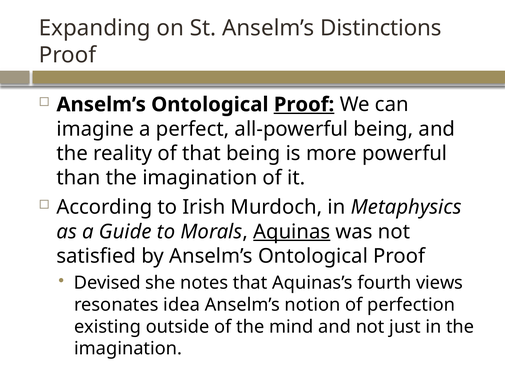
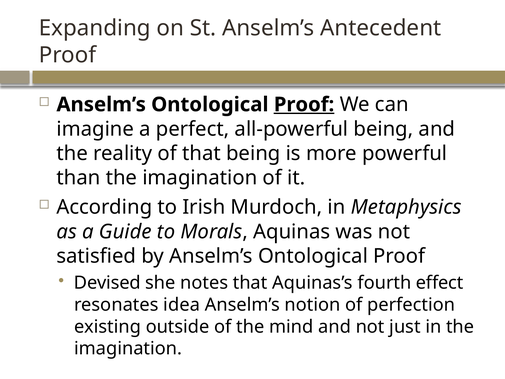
Distinctions: Distinctions -> Antecedent (381, 28)
Aquinas underline: present -> none (292, 231)
views: views -> effect (440, 283)
